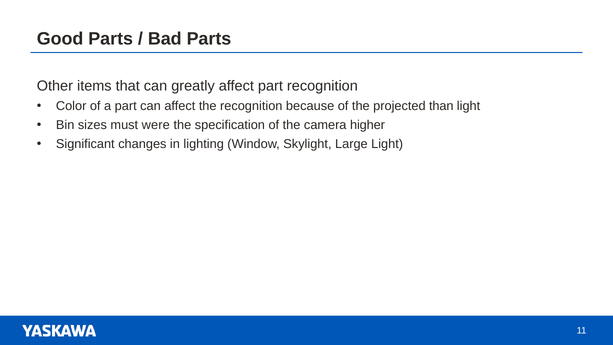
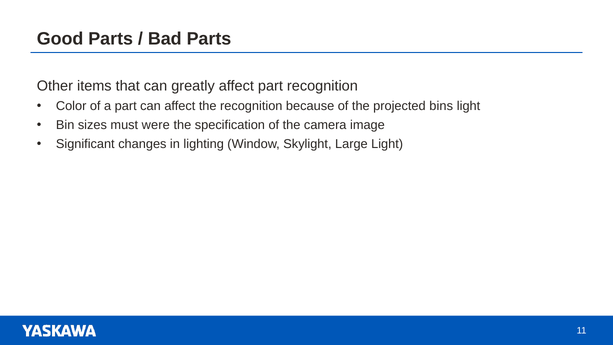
than: than -> bins (441, 106)
higher: higher -> image (367, 125)
